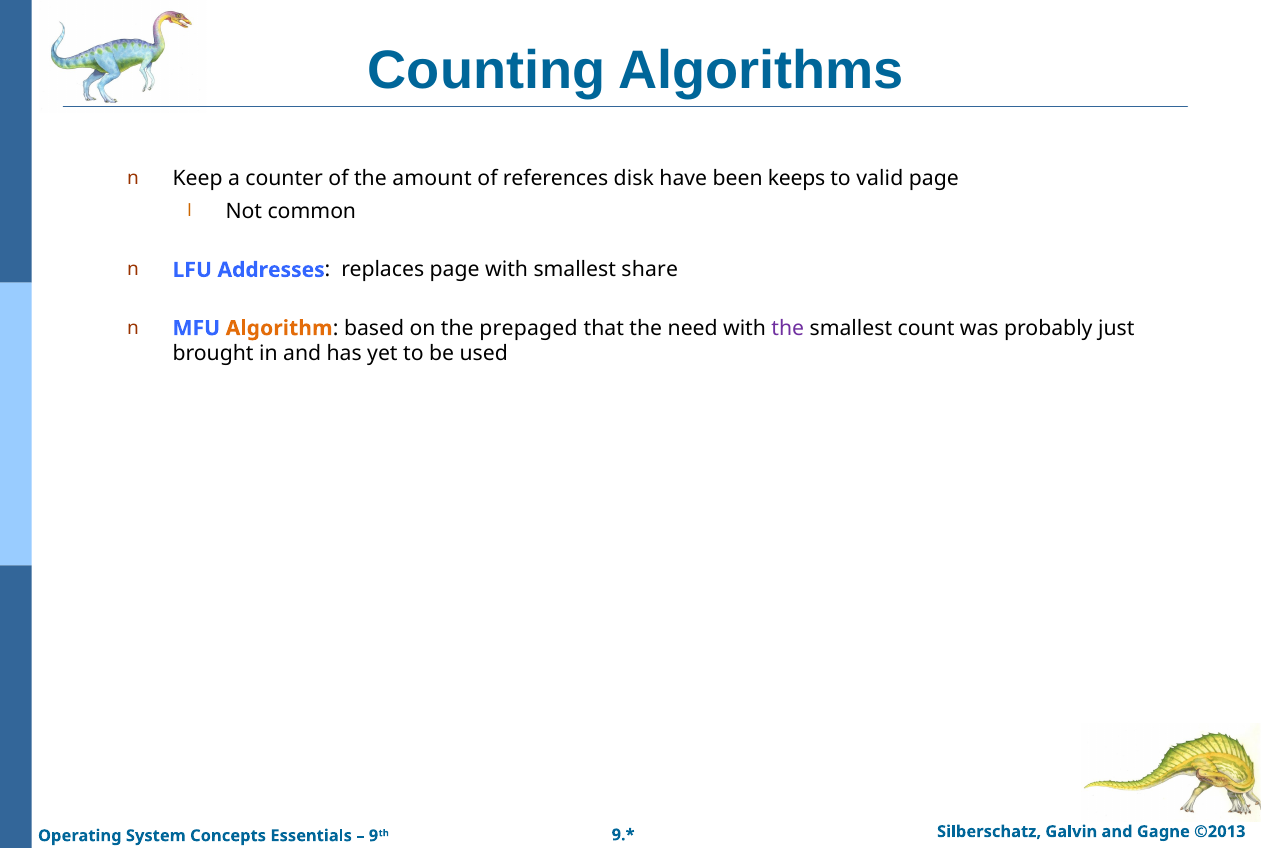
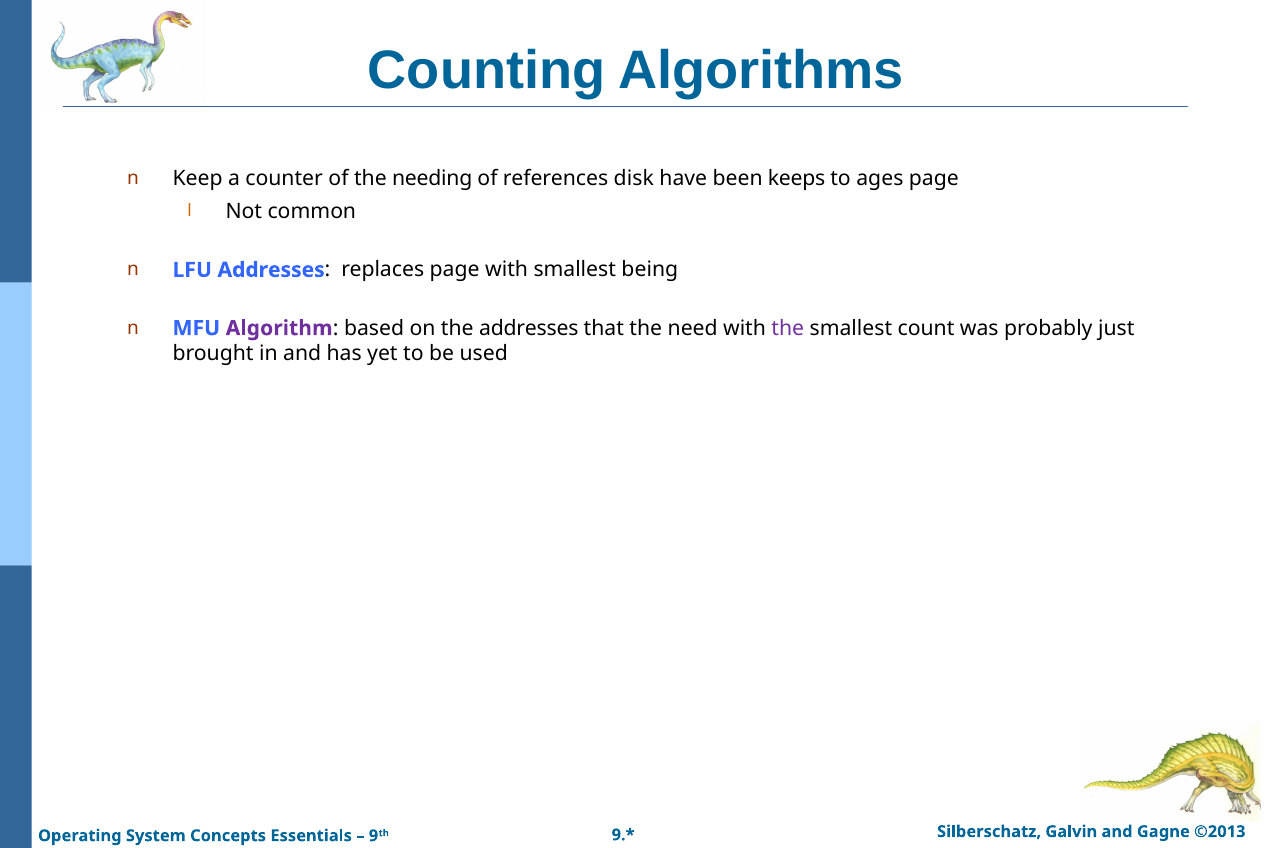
amount: amount -> needing (432, 179)
valid: valid -> ages (880, 179)
share: share -> being (650, 270)
Algorithm colour: orange -> purple (279, 328)
the prepaged: prepaged -> addresses (529, 328)
